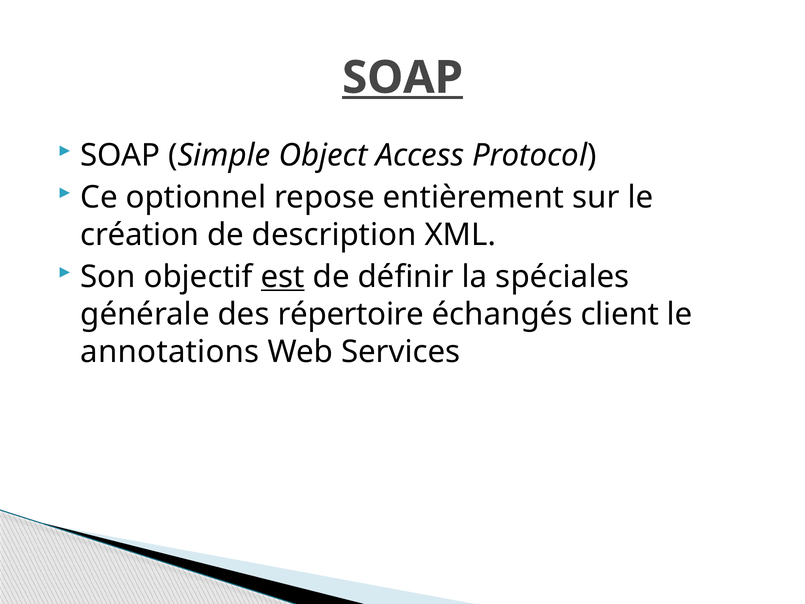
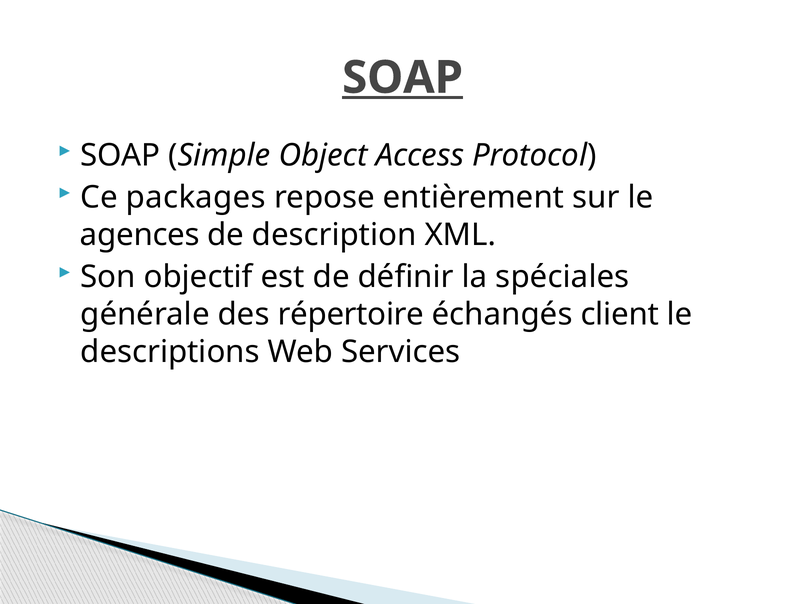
optionnel: optionnel -> packages (196, 197)
création: création -> agences (140, 235)
est underline: present -> none (283, 277)
annotations: annotations -> descriptions (170, 352)
